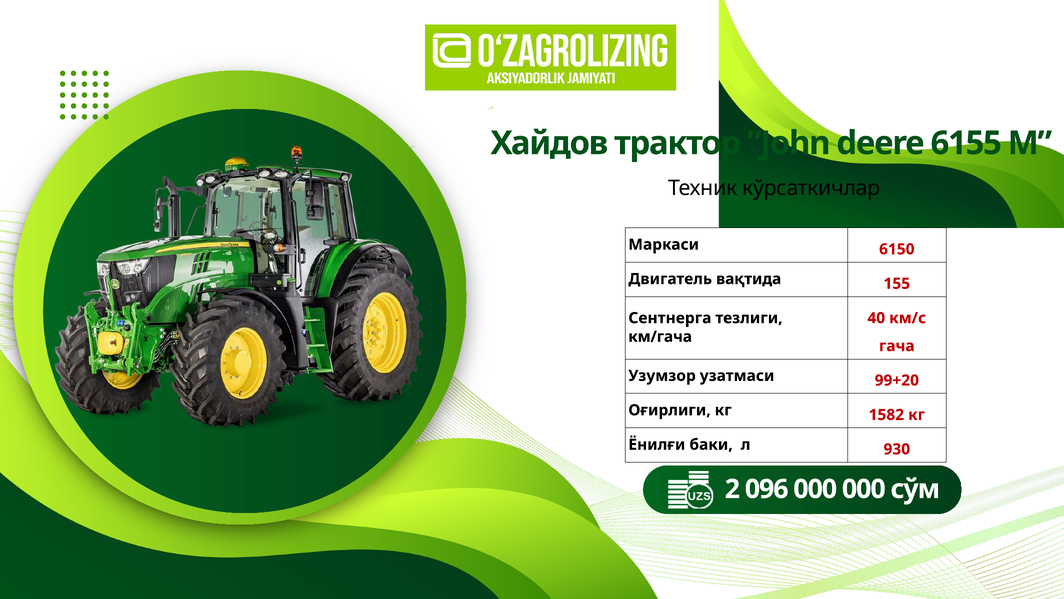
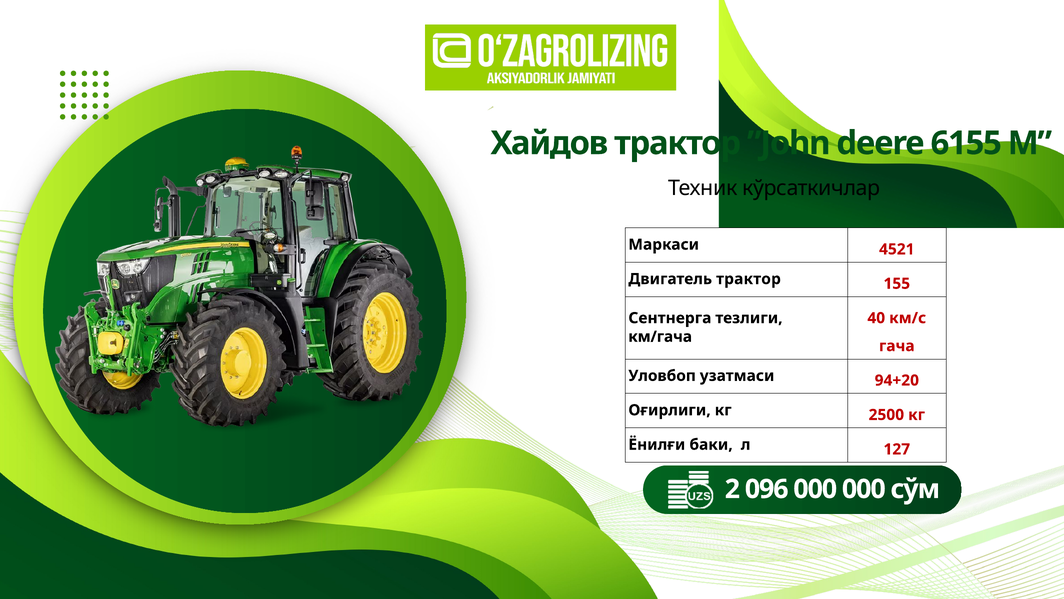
6150: 6150 -> 4521 (897, 249)
Двигатель вақтида: вақтида -> трактор (749, 279)
Узумзор: Узумзор -> Уловбоп (662, 375)
99+20: 99+20 -> 94+20 (897, 380)
1582: 1582 -> 2500 (886, 415)
930: 930 -> 127 (897, 449)
